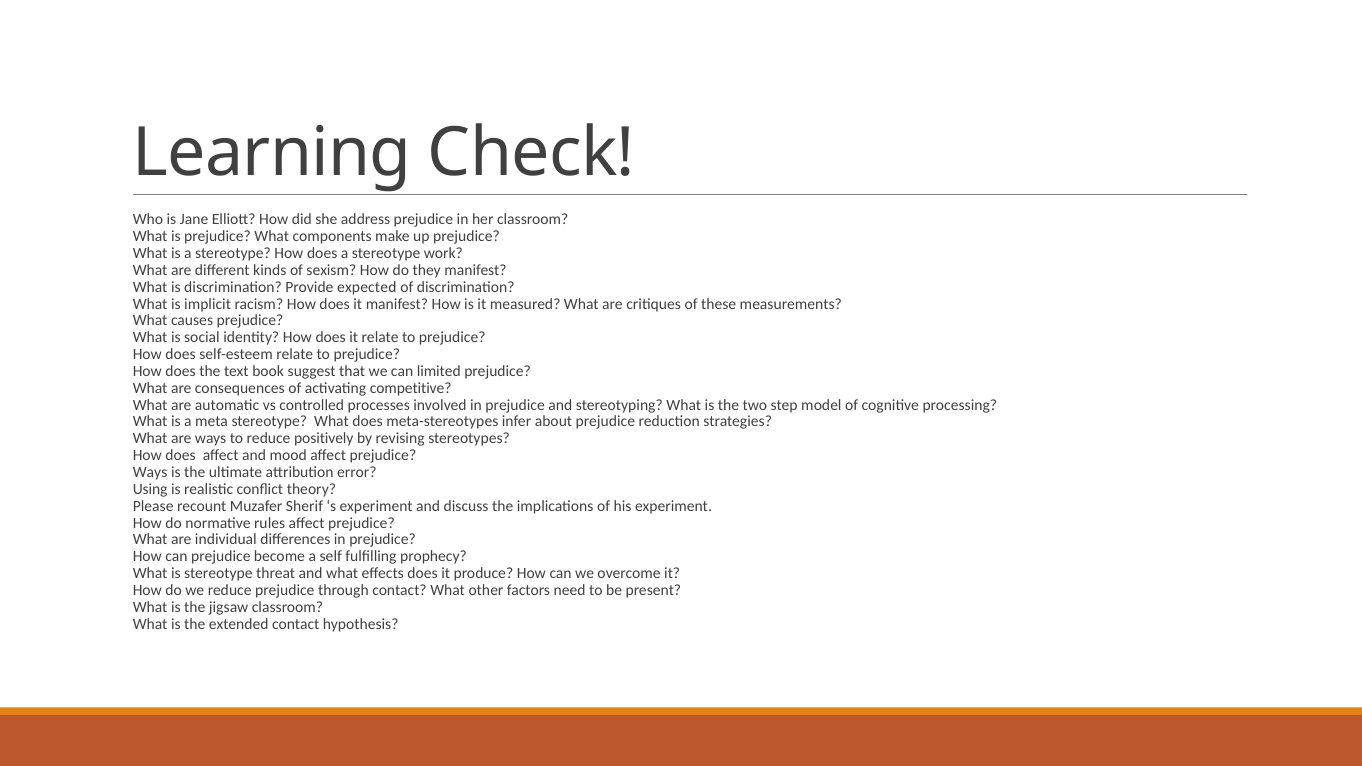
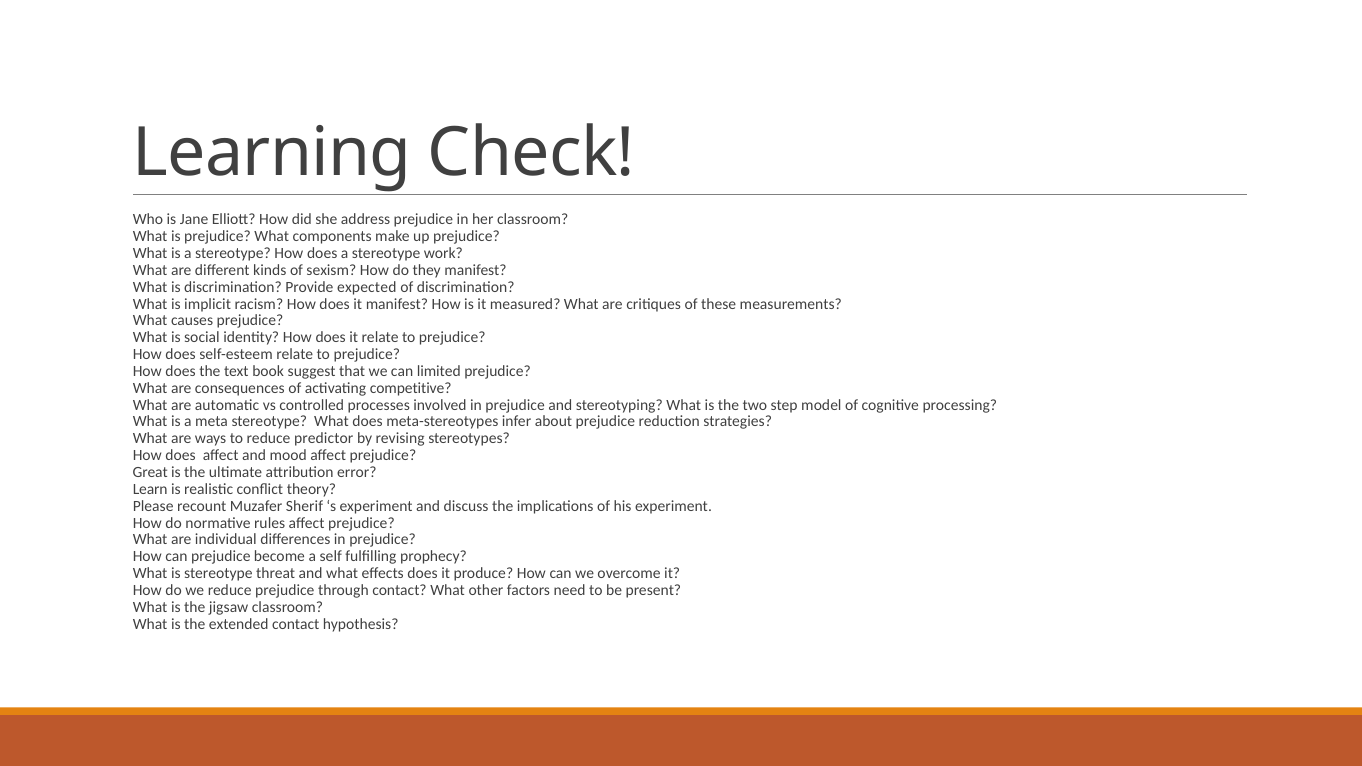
positively: positively -> predictor (324, 439)
Ways: Ways -> Great (150, 472)
Using: Using -> Learn (150, 489)
